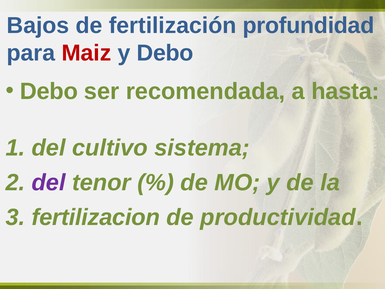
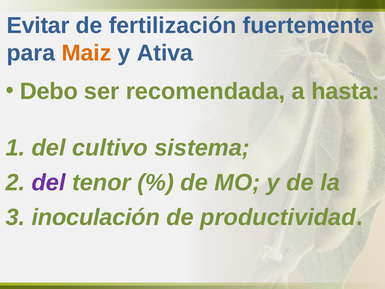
Bajos: Bajos -> Evitar (38, 26)
profundidad: profundidad -> fuertemente (308, 26)
Maiz colour: red -> orange (86, 53)
y Debo: Debo -> Ativa (165, 53)
fertilizacion: fertilizacion -> inoculación (96, 217)
